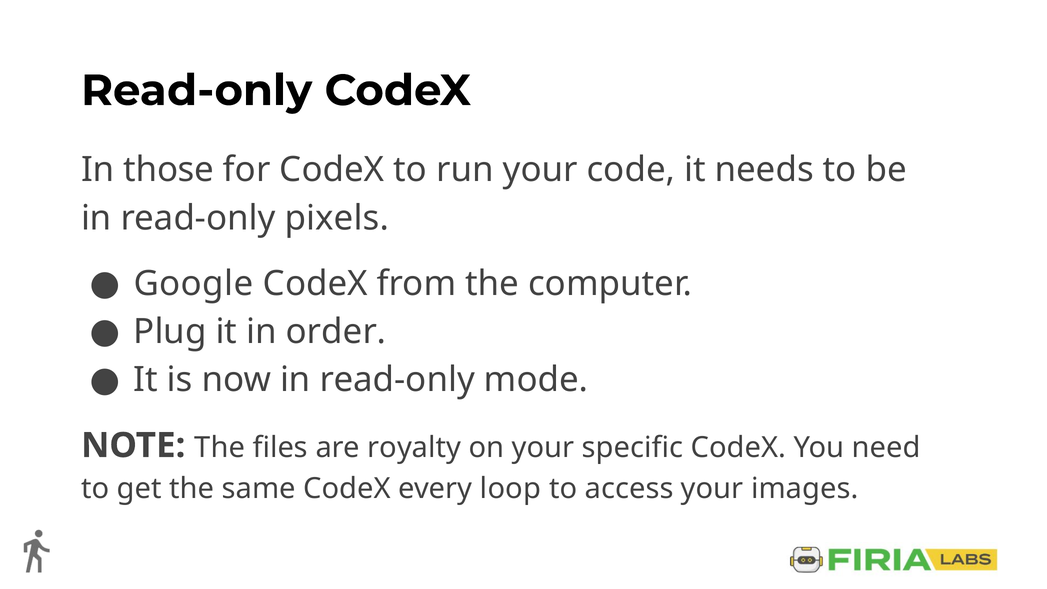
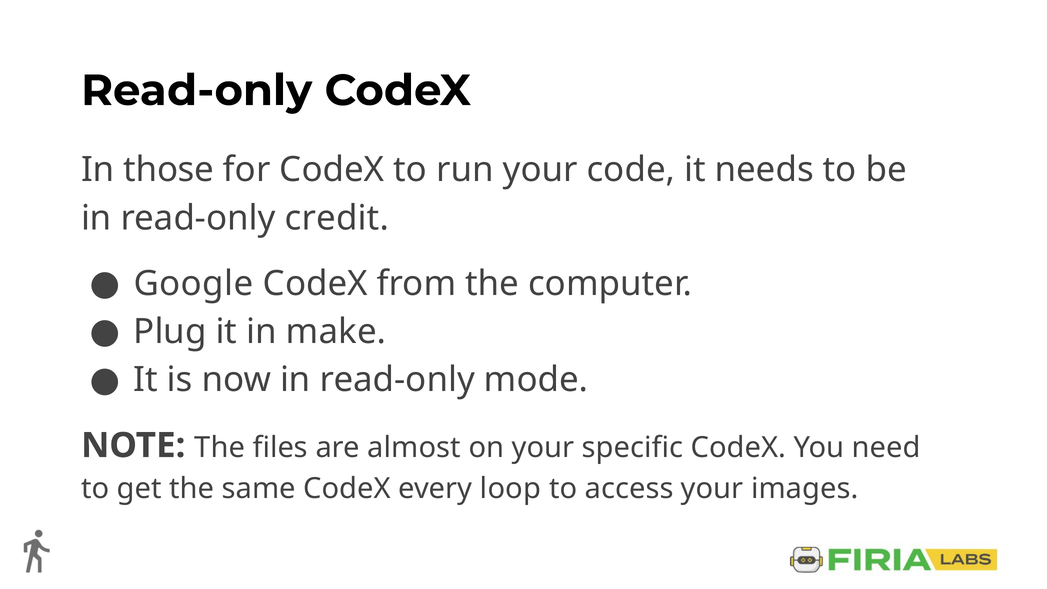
pixels: pixels -> credit (337, 218)
order: order -> make (336, 332)
royalty: royalty -> almost (414, 447)
